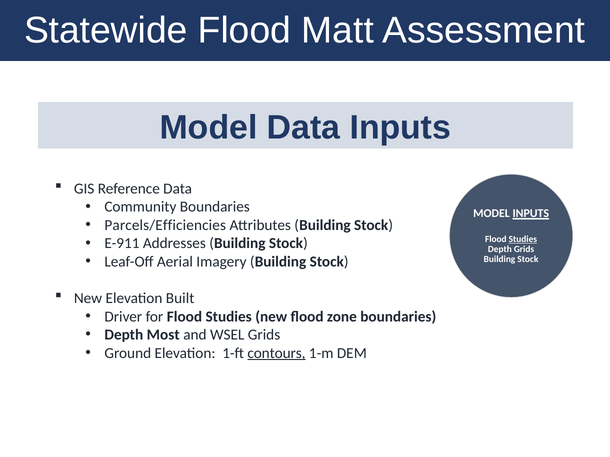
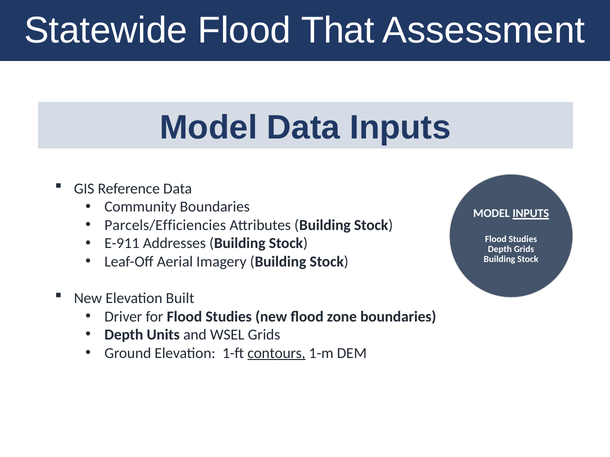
Matt: Matt -> That (338, 30)
Studies underline: present -> none (523, 239)
Most: Most -> Units (163, 335)
